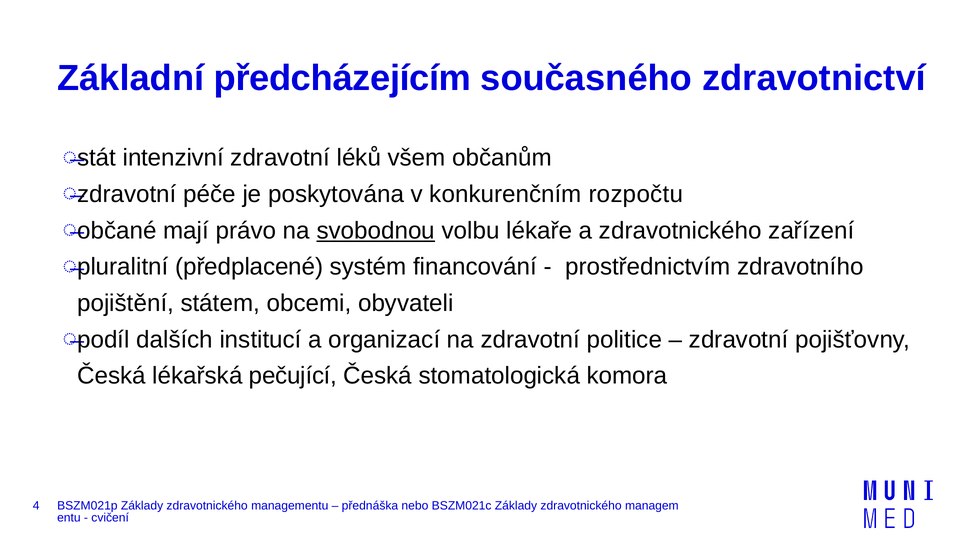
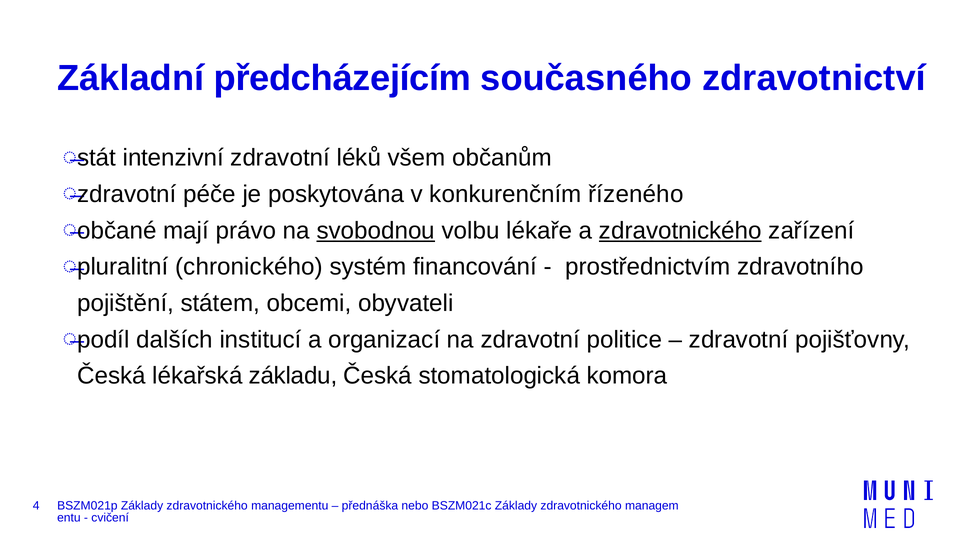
rozpočtu: rozpočtu -> řízeného (636, 194)
zdravotnického underline: none -> present (680, 230)
předplacené: předplacené -> chronického (249, 267)
pečující: pečující -> základu (293, 376)
